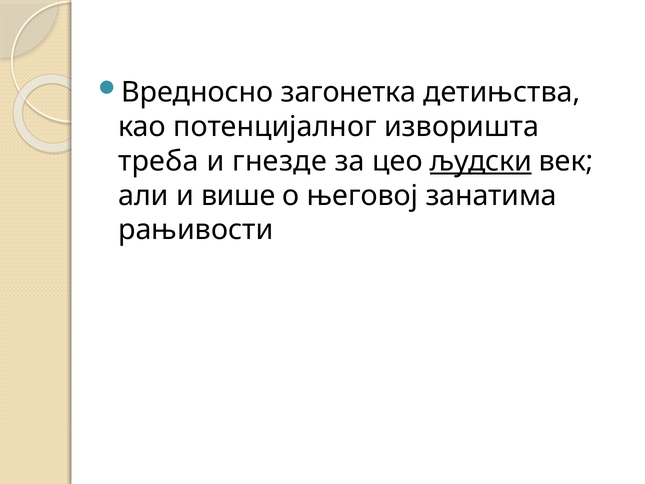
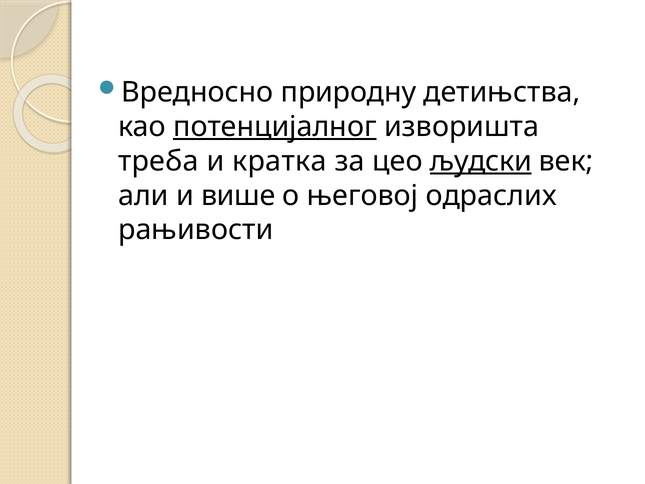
загонетка: загонетка -> природну (349, 92)
потенцијалног underline: none -> present (275, 127)
гнезде: гнезде -> кратка (280, 161)
занатима: занатима -> одраслих (491, 195)
